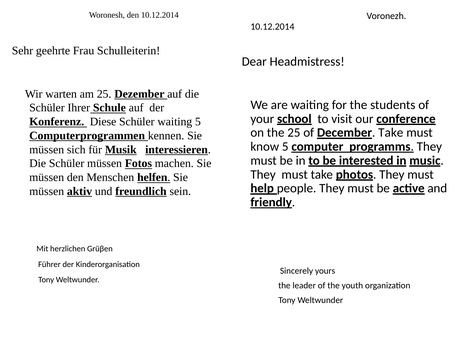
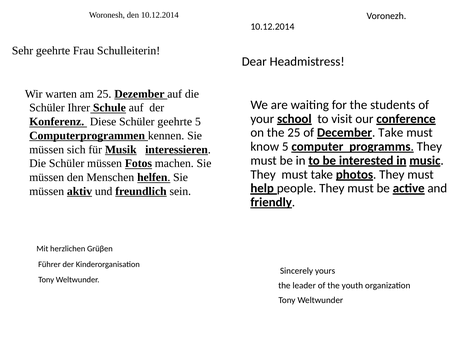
Schüler waiting: waiting -> geehrte (175, 122)
